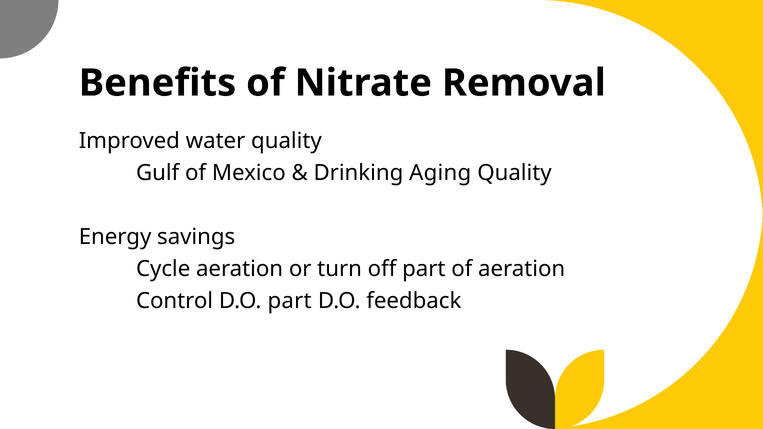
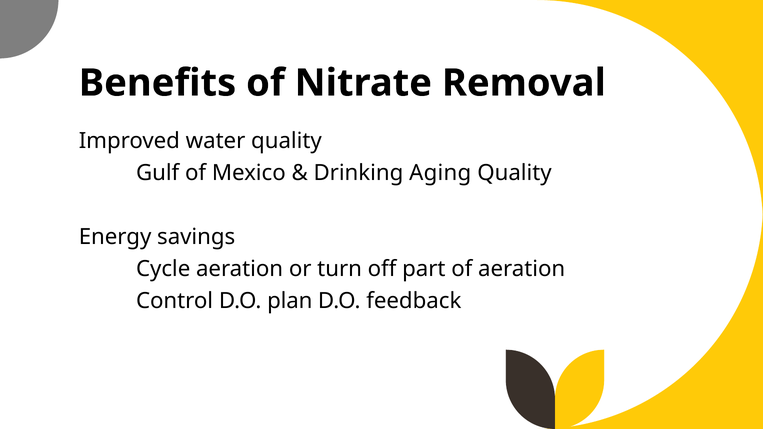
D.O part: part -> plan (290, 301)
